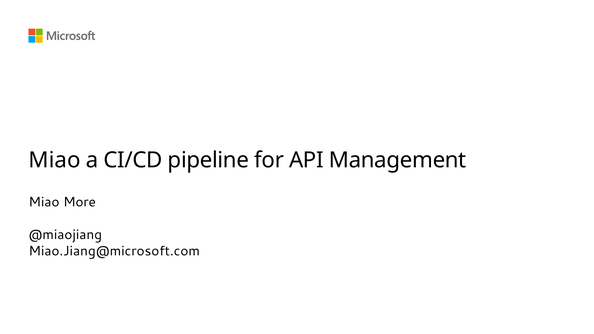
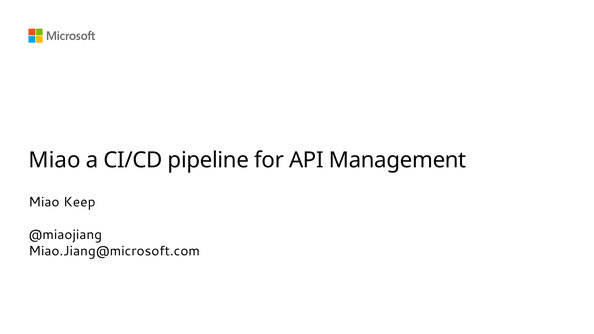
More: More -> Keep (79, 202)
